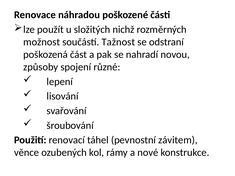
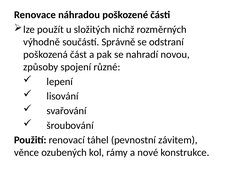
možnost: možnost -> výhodně (42, 42)
Tažnost: Tažnost -> Správně (118, 42)
